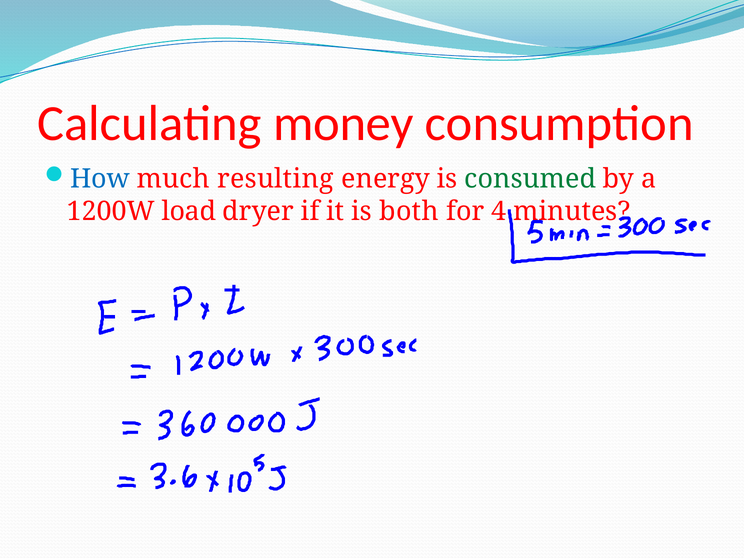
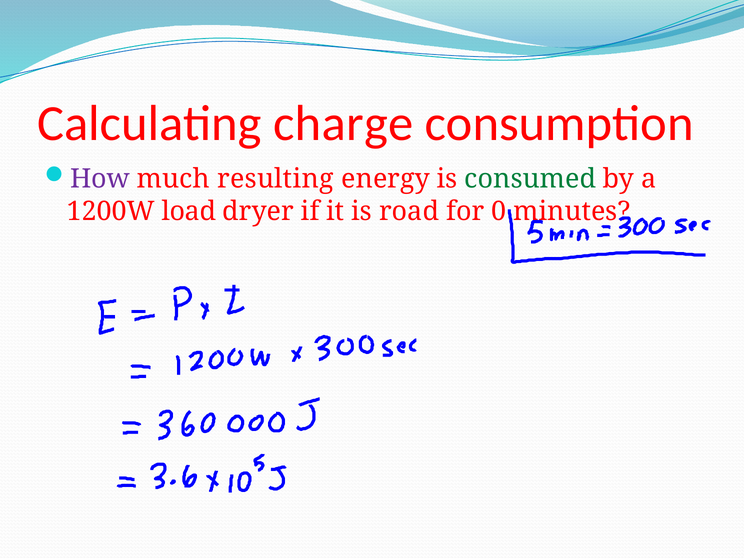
money: money -> charge (343, 123)
How colour: blue -> purple (100, 179)
both: both -> road (409, 211)
4: 4 -> 0 (499, 211)
